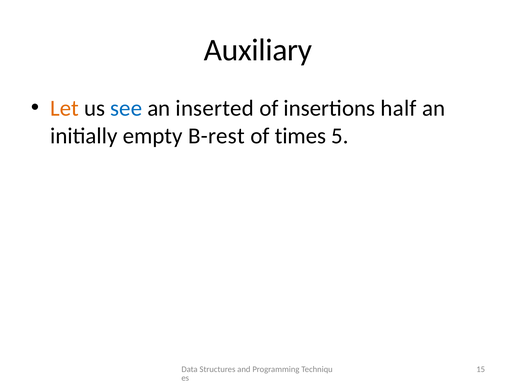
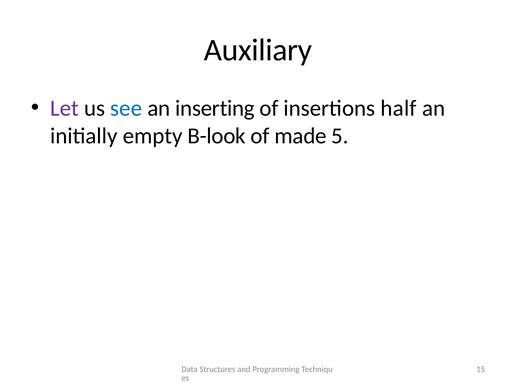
Let colour: orange -> purple (65, 108)
inserted: inserted -> inserting (215, 108)
B-rest: B-rest -> B-look (217, 136)
times: times -> made (301, 136)
